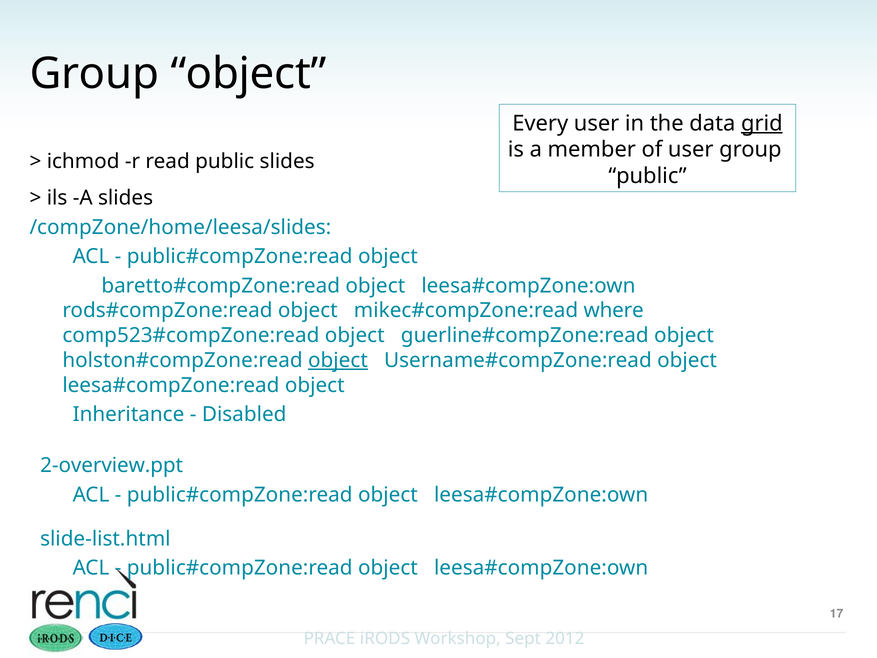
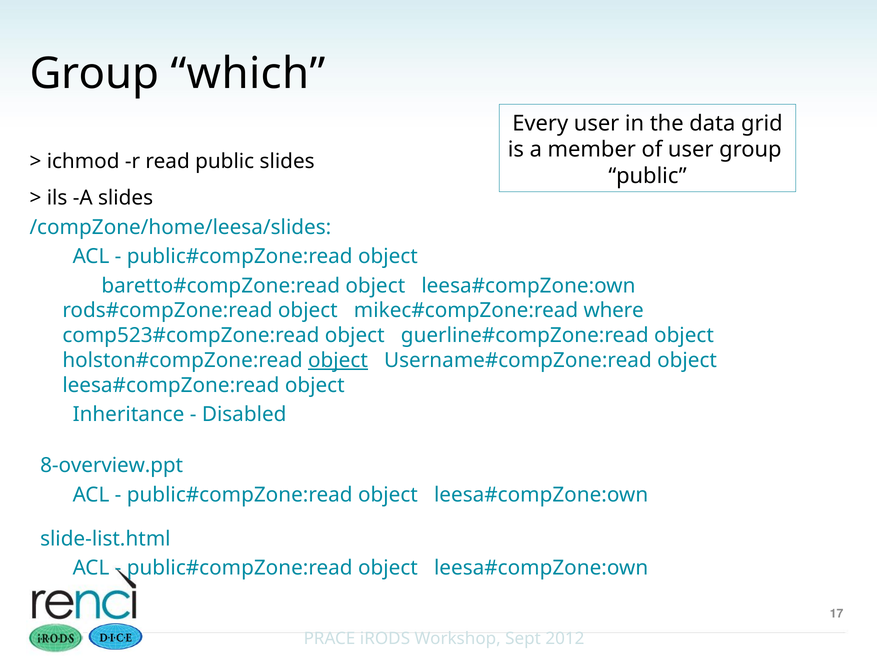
Group object: object -> which (248, 74)
grid underline: present -> none (762, 123)
2-overview.ppt: 2-overview.ppt -> 8-overview.ppt (112, 465)
